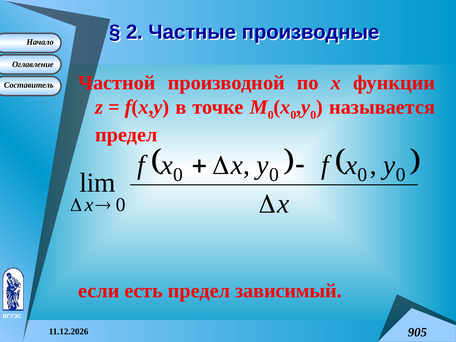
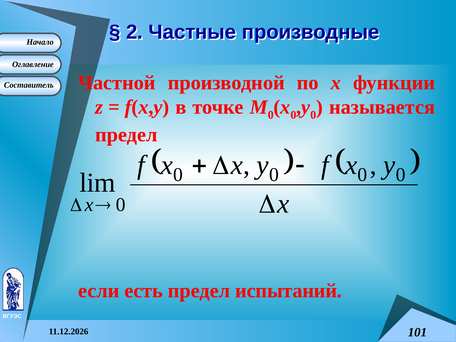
зависимый: зависимый -> испытаний (289, 291)
905: 905 -> 101 (417, 332)
